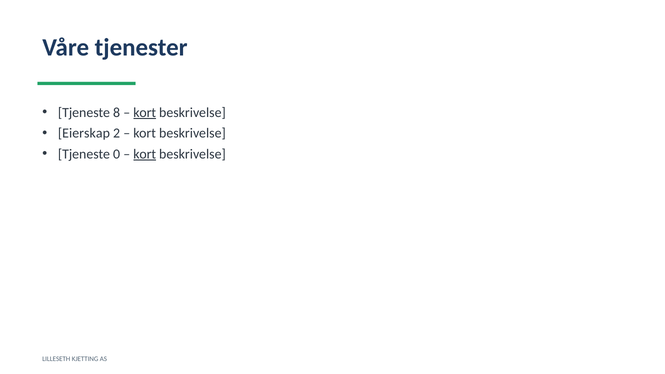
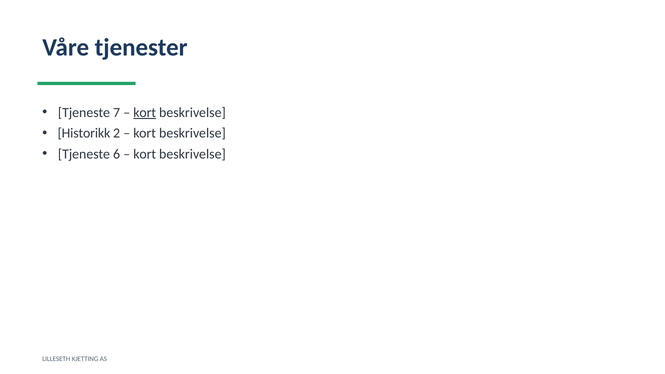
8: 8 -> 7 (117, 113)
Eierskap: Eierskap -> Historikk (84, 133)
0: 0 -> 6 (117, 154)
kort underline: present -> none (145, 154)
